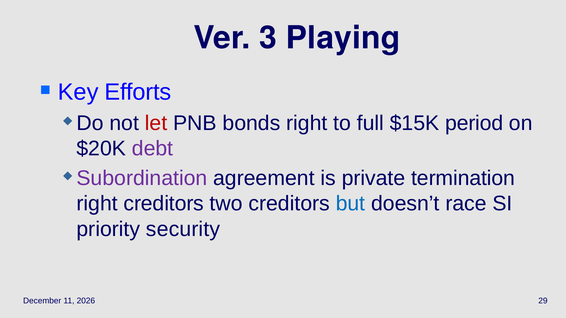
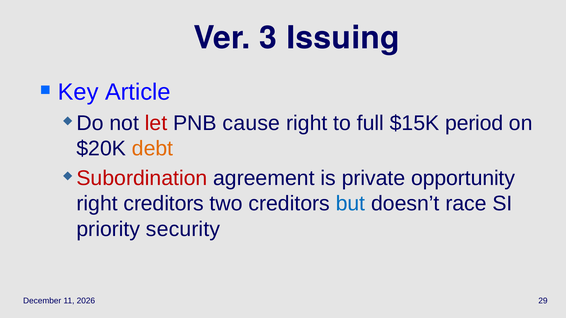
Playing: Playing -> Issuing (343, 38)
Efforts: Efforts -> Article (138, 92)
bonds: bonds -> cause (251, 123)
debt colour: purple -> orange (153, 149)
Subordination colour: purple -> red (142, 178)
termination: termination -> opportunity (463, 178)
